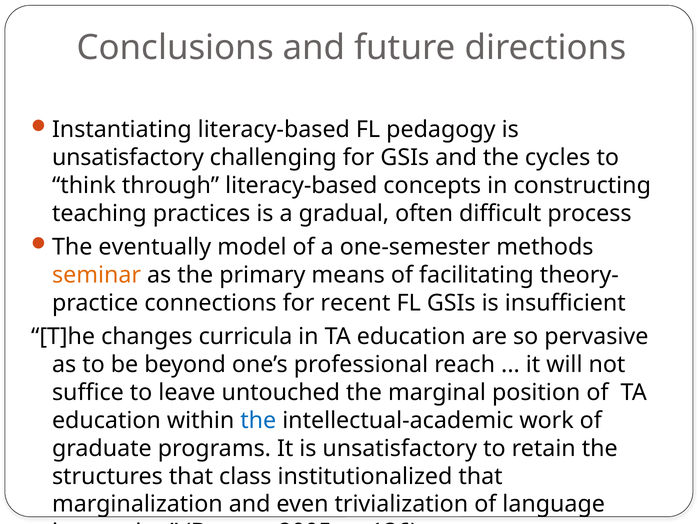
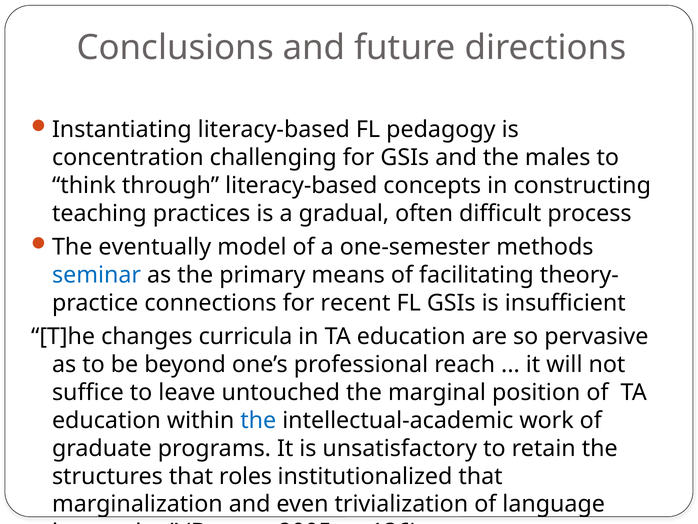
unsatisfactory: unsatisfactory -> concentration (128, 157)
cycles: cycles -> males (558, 157)
seminar colour: orange -> blue (97, 275)
class: class -> roles (245, 476)
